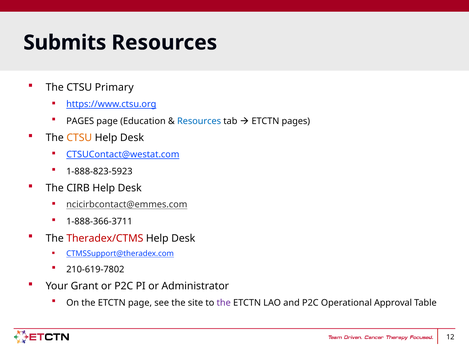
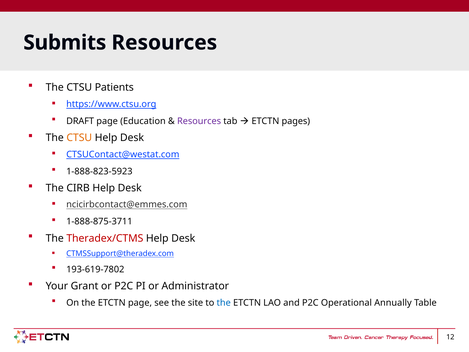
Primary: Primary -> Patients (114, 87)
PAGES: PAGES -> DRAFT (80, 121)
Resources colour: blue -> purple (199, 121)
1-888-366-3711: 1-888-366-3711 -> 1-888-875-3711 (99, 221)
210-619-7802: 210-619-7802 -> 193-619-7802 (95, 269)
the colour: purple -> blue (224, 302)
Approval: Approval -> Annually (393, 302)
